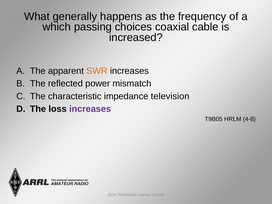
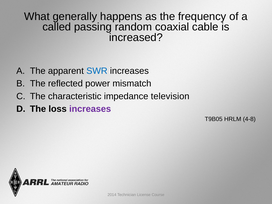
which: which -> called (57, 27)
choices: choices -> random (133, 27)
SWR colour: orange -> blue (97, 71)
